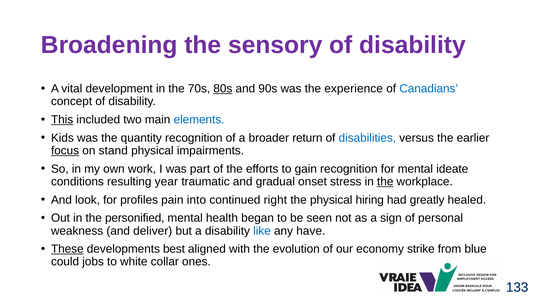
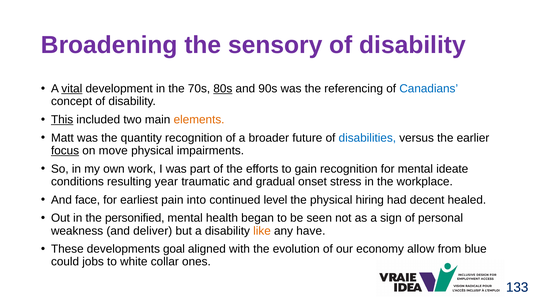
vital underline: none -> present (72, 89)
experience: experience -> referencing (354, 89)
elements colour: blue -> orange (199, 120)
Kids: Kids -> Matt (62, 138)
return: return -> future (307, 138)
stand: stand -> move (113, 151)
the underline: present -> none (385, 182)
look: look -> face (88, 200)
profiles: profiles -> earliest (139, 200)
right: right -> level (275, 200)
greatly: greatly -> decent (427, 200)
like colour: blue -> orange (262, 231)
These underline: present -> none (67, 249)
best: best -> goal (174, 249)
strike: strike -> allow (421, 249)
